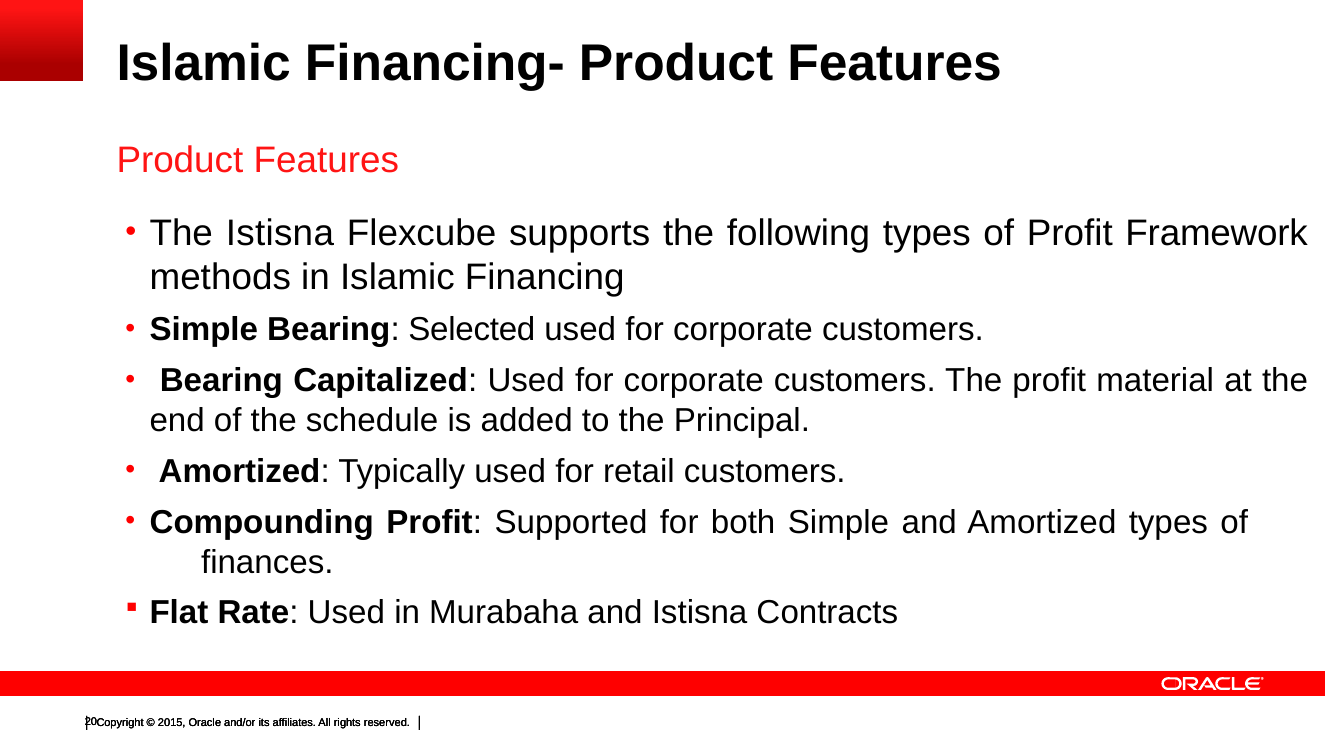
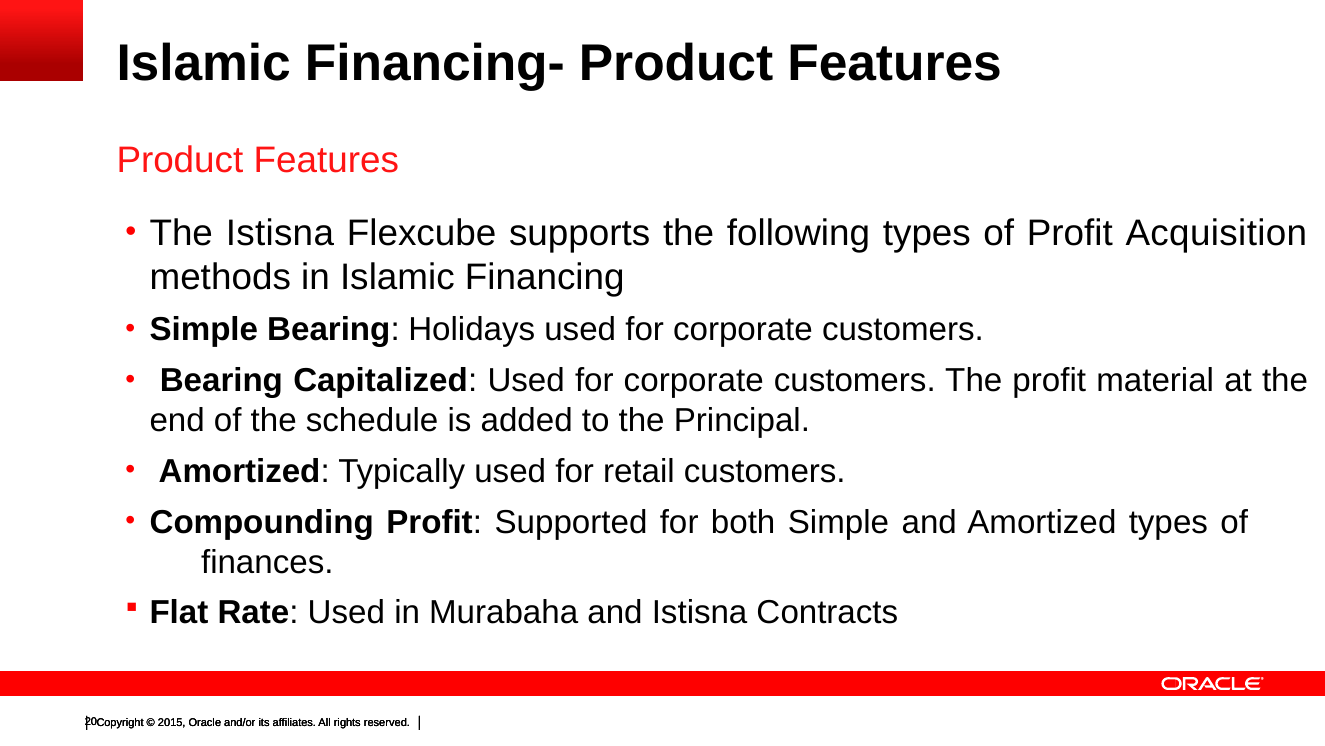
Framework: Framework -> Acquisition (1216, 233)
Selected: Selected -> Holidays (472, 330)
